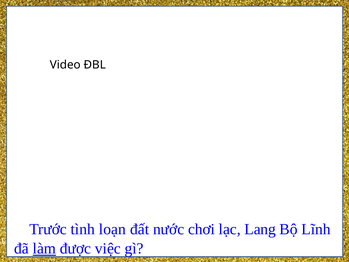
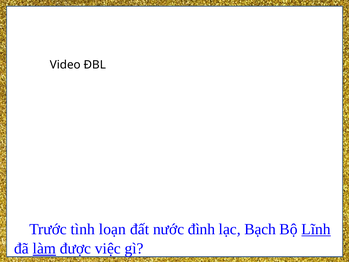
chơi: chơi -> đình (202, 229)
Lang: Lang -> Bạch (260, 229)
Lĩnh underline: none -> present (316, 229)
